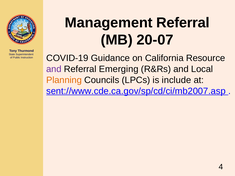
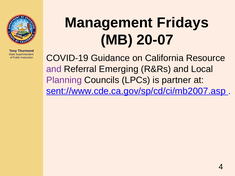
Management Referral: Referral -> Fridays (183, 23)
Planning colour: orange -> purple (64, 80)
include: include -> partner (176, 80)
